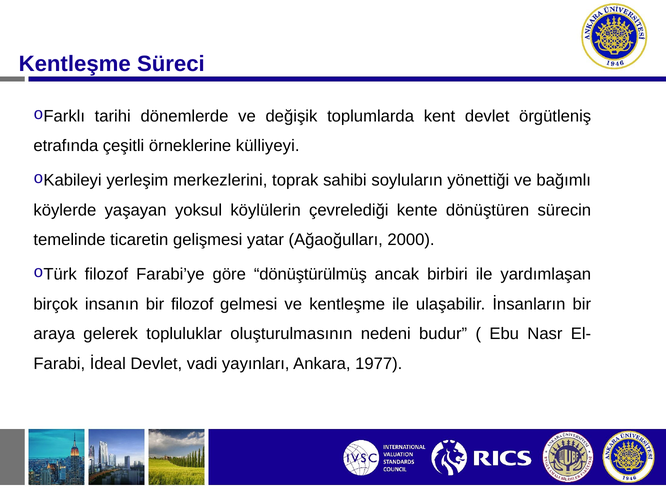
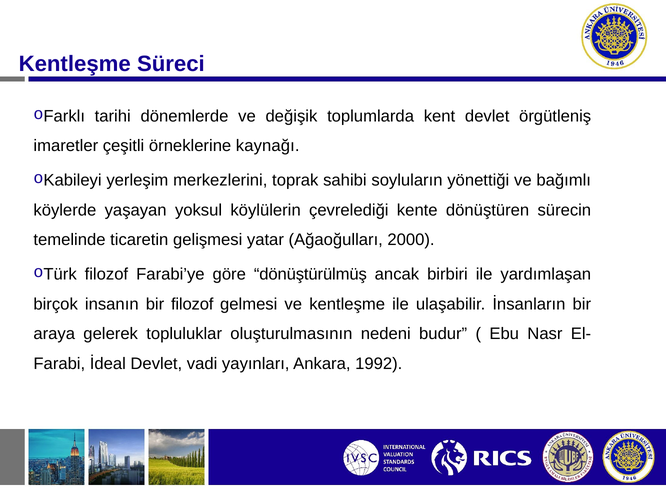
etrafında: etrafında -> imaretler (66, 146)
külliyeyi: külliyeyi -> kaynağı (268, 146)
1977: 1977 -> 1992 (379, 364)
